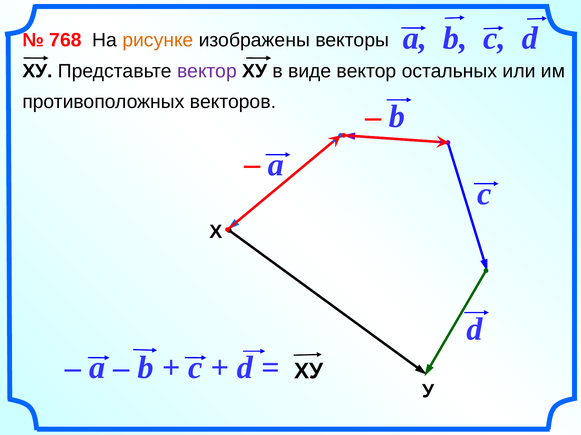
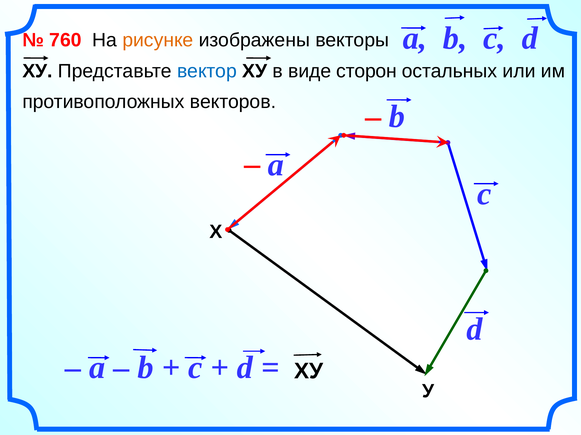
768: 768 -> 760 (65, 40)
вектор colour: purple -> blue (207, 71)
виде вектор: вектор -> сторон (367, 71)
